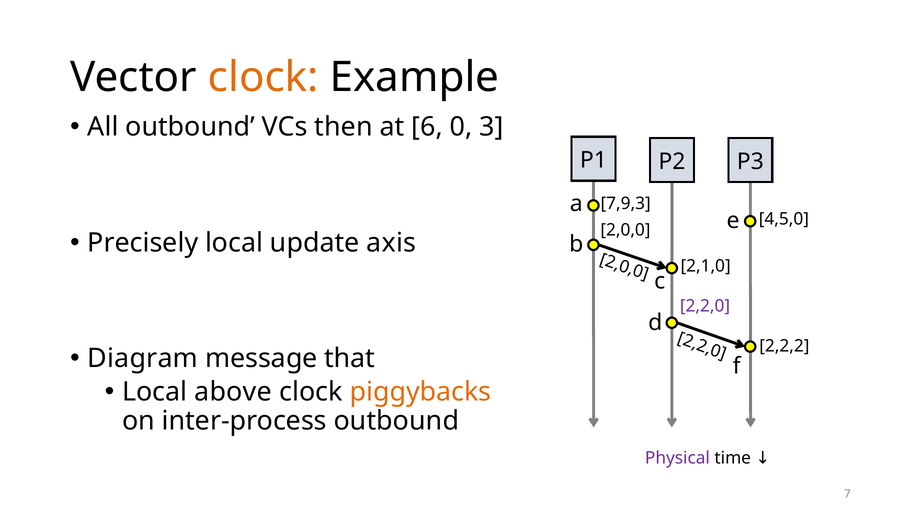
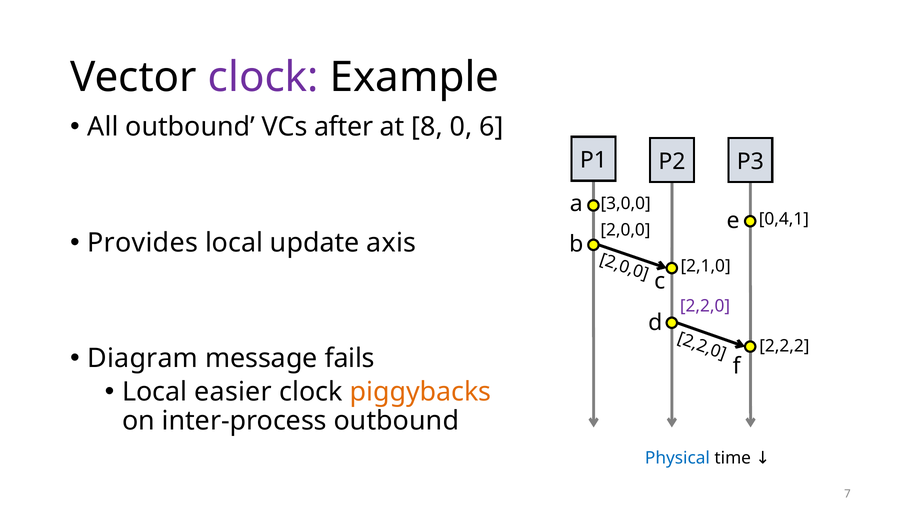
clock colour: orange -> purple (263, 77)
then: then -> after (344, 127)
6: 6 -> 8 (427, 127)
3: 3 -> 6 (491, 127)
7,9,3: 7,9,3 -> 3,0,0 (626, 204)
4,5,0: 4,5,0 -> 0,4,1 (784, 219)
Precisely: Precisely -> Provides (143, 243)
that: that -> fails (350, 358)
above: above -> easier (233, 392)
Physical colour: purple -> blue (677, 458)
